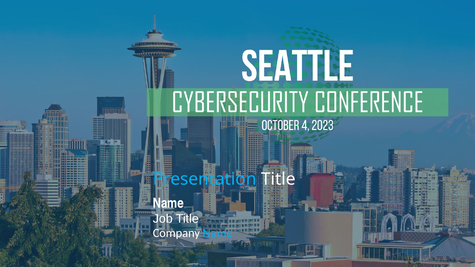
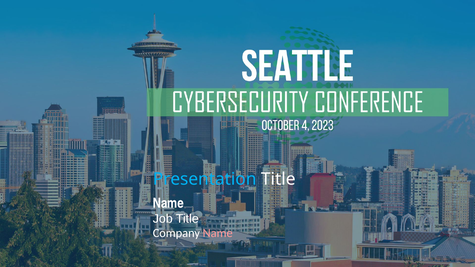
Name colour: light blue -> pink (218, 233)
